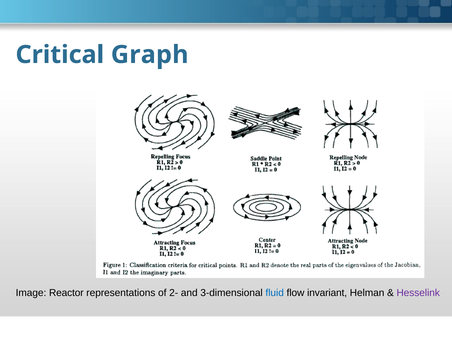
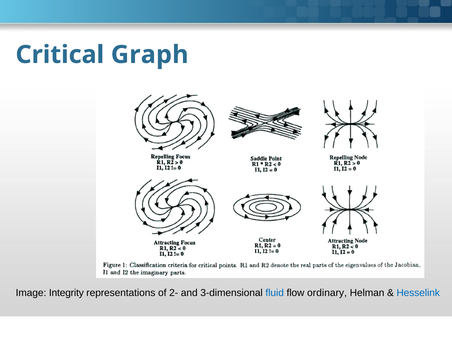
Reactor: Reactor -> Integrity (66, 293)
invariant: invariant -> ordinary (327, 293)
Hesselink colour: purple -> blue (418, 293)
